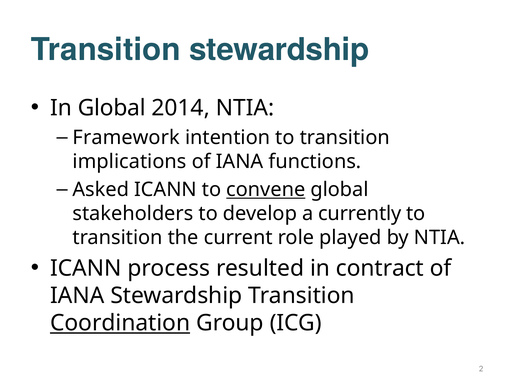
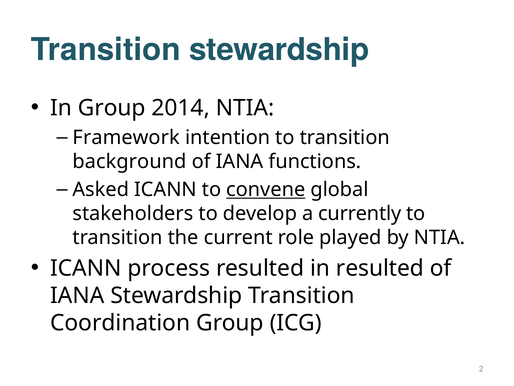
In Global: Global -> Group (112, 108)
implications: implications -> background (130, 161)
in contract: contract -> resulted (380, 268)
Coordination underline: present -> none (120, 323)
